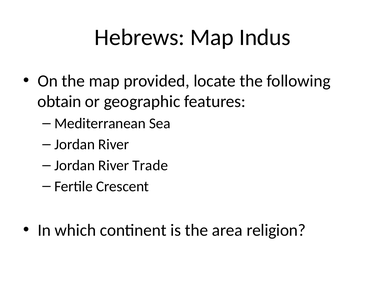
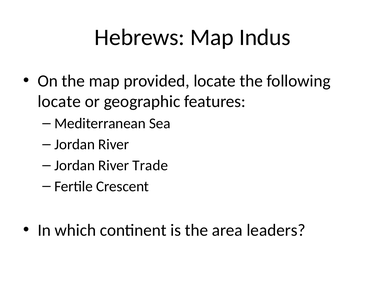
obtain: obtain -> locate (59, 101)
religion: religion -> leaders (276, 230)
